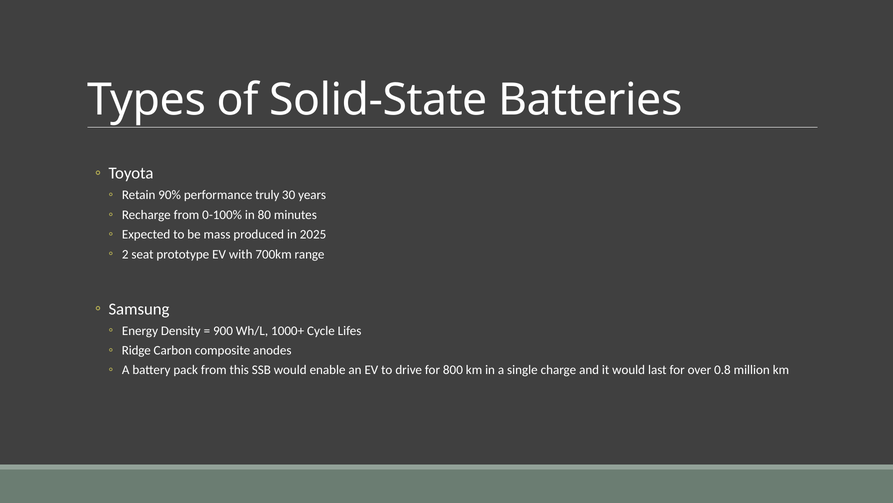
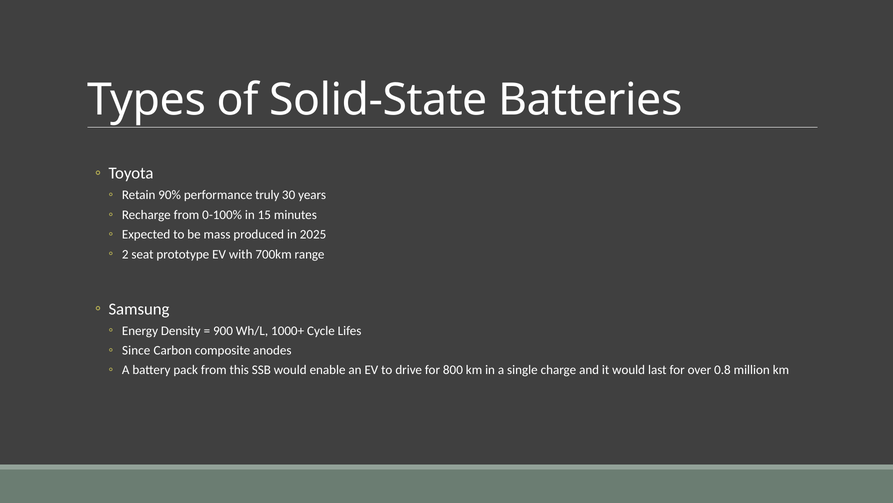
80: 80 -> 15 (264, 215)
Ridge: Ridge -> Since (136, 350)
